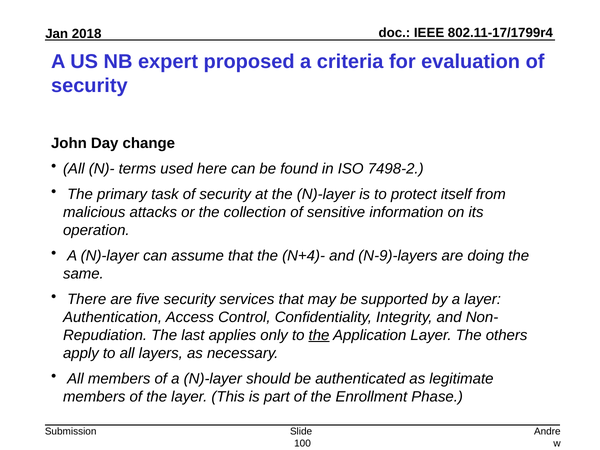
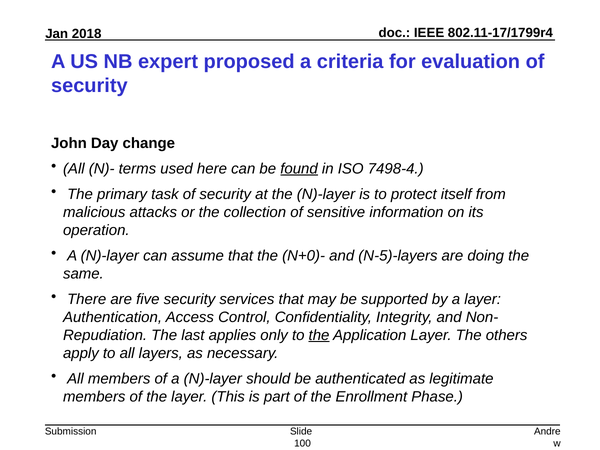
found underline: none -> present (299, 169)
7498-2: 7498-2 -> 7498-4 (396, 169)
N+4)-: N+4)- -> N+0)- (304, 256)
N-9)-layers: N-9)-layers -> N-5)-layers (398, 256)
